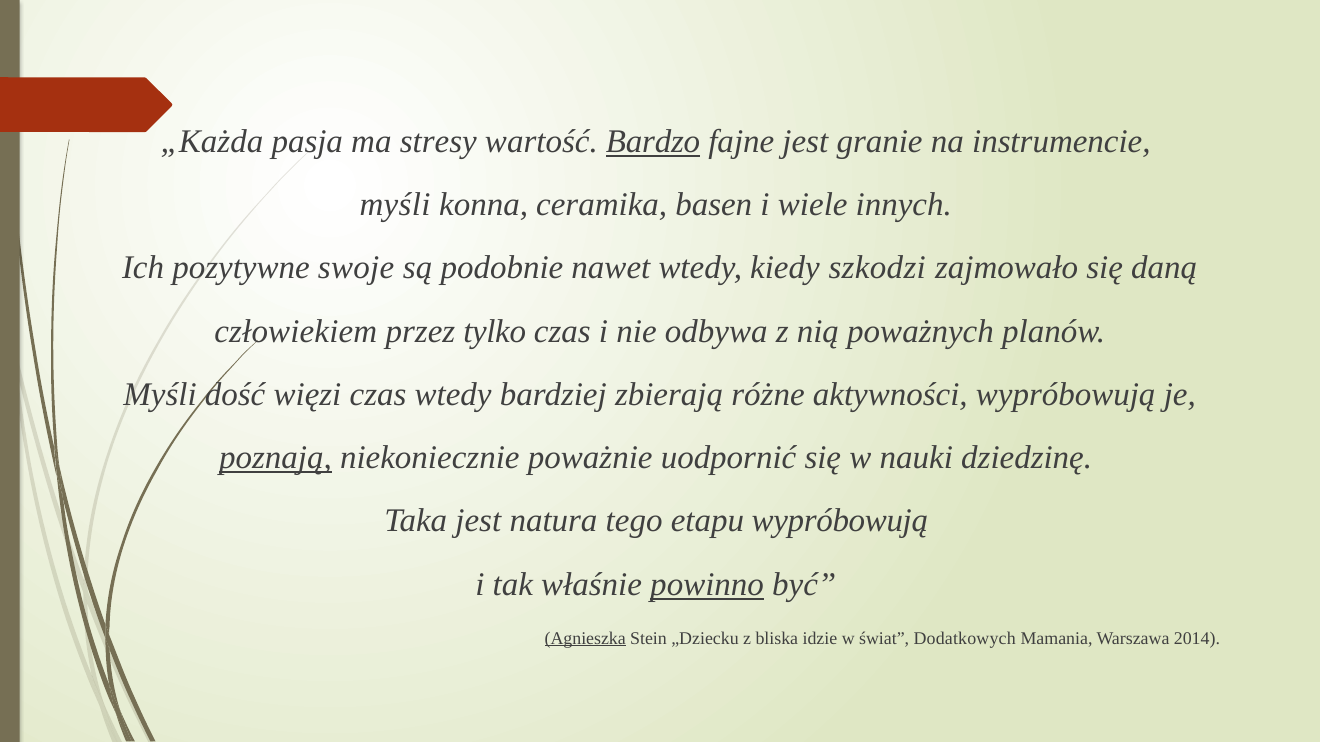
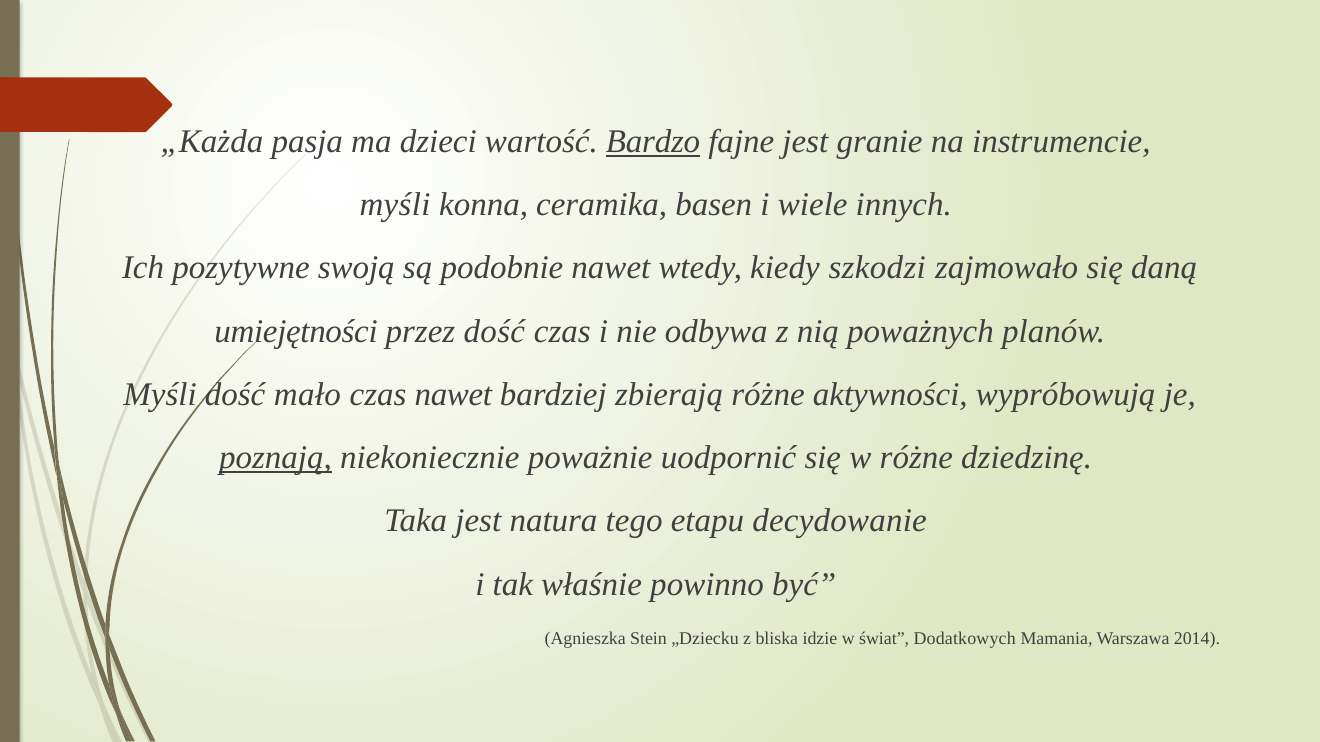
stresy: stresy -> dzieci (438, 141)
swoje: swoje -> swoją (356, 268)
człowiekiem: człowiekiem -> umiejętności (296, 331)
przez tylko: tylko -> dość (494, 331)
więzi: więzi -> mało (307, 395)
czas wtedy: wtedy -> nawet (453, 395)
w nauki: nauki -> różne (916, 458)
etapu wypróbowują: wypróbowują -> decydowanie (840, 521)
powinno underline: present -> none (707, 585)
Agnieszka underline: present -> none (585, 639)
